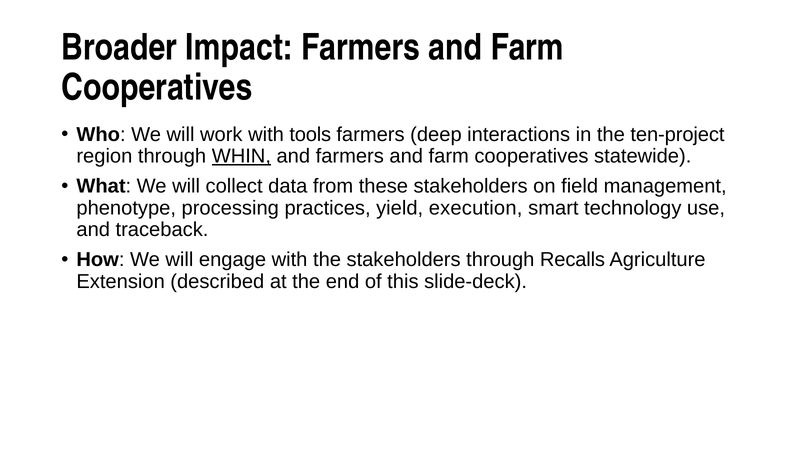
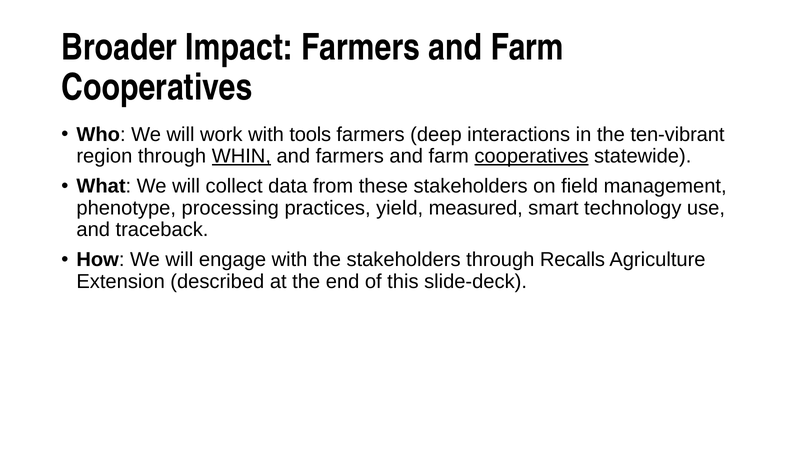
ten-project: ten-project -> ten-vibrant (677, 134)
cooperatives underline: none -> present (531, 156)
execution: execution -> measured (476, 208)
